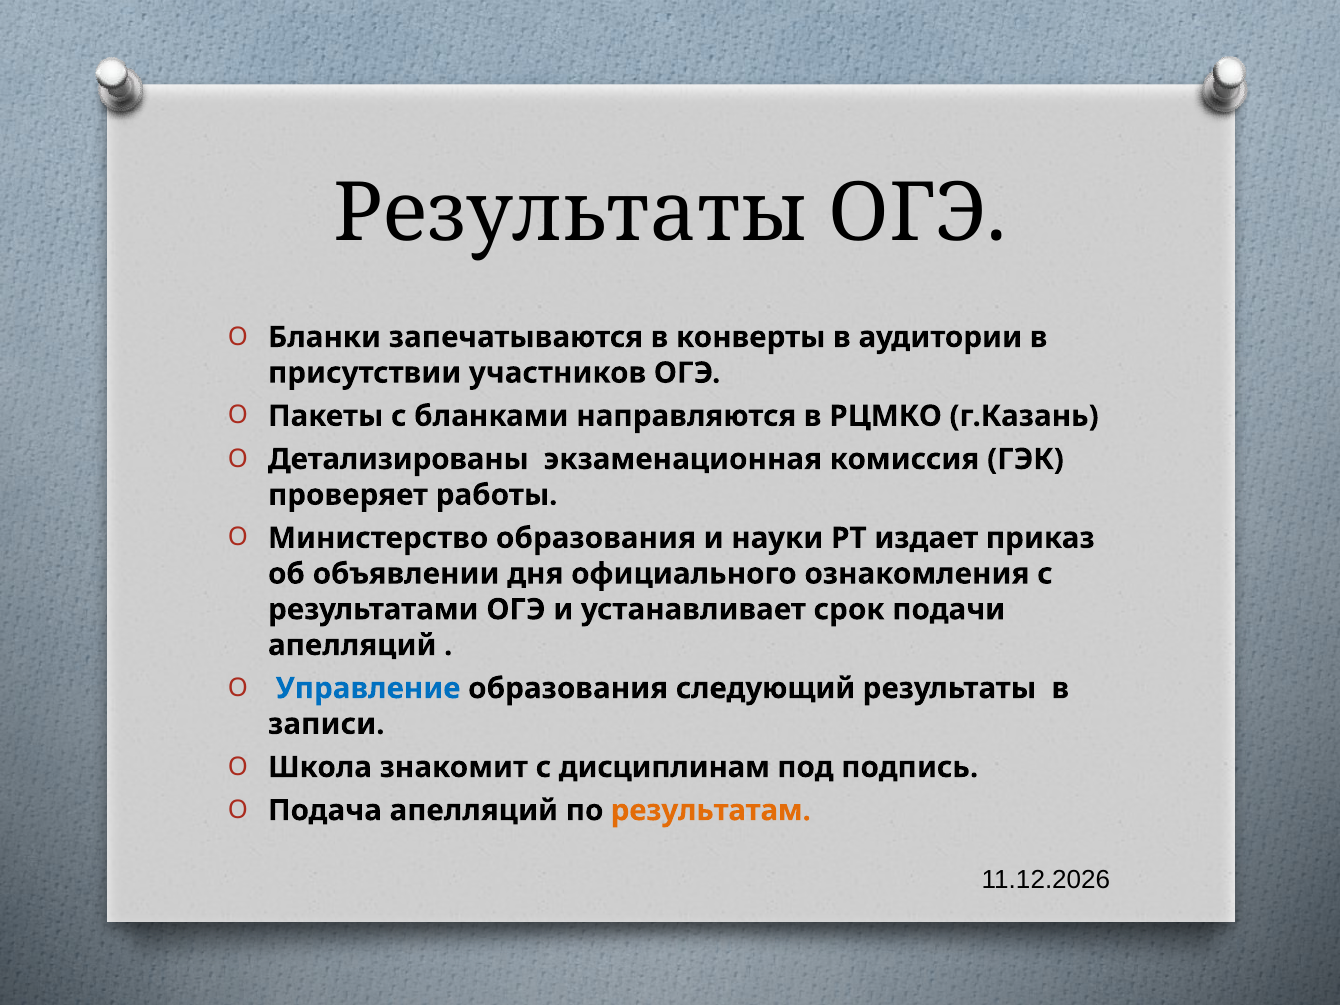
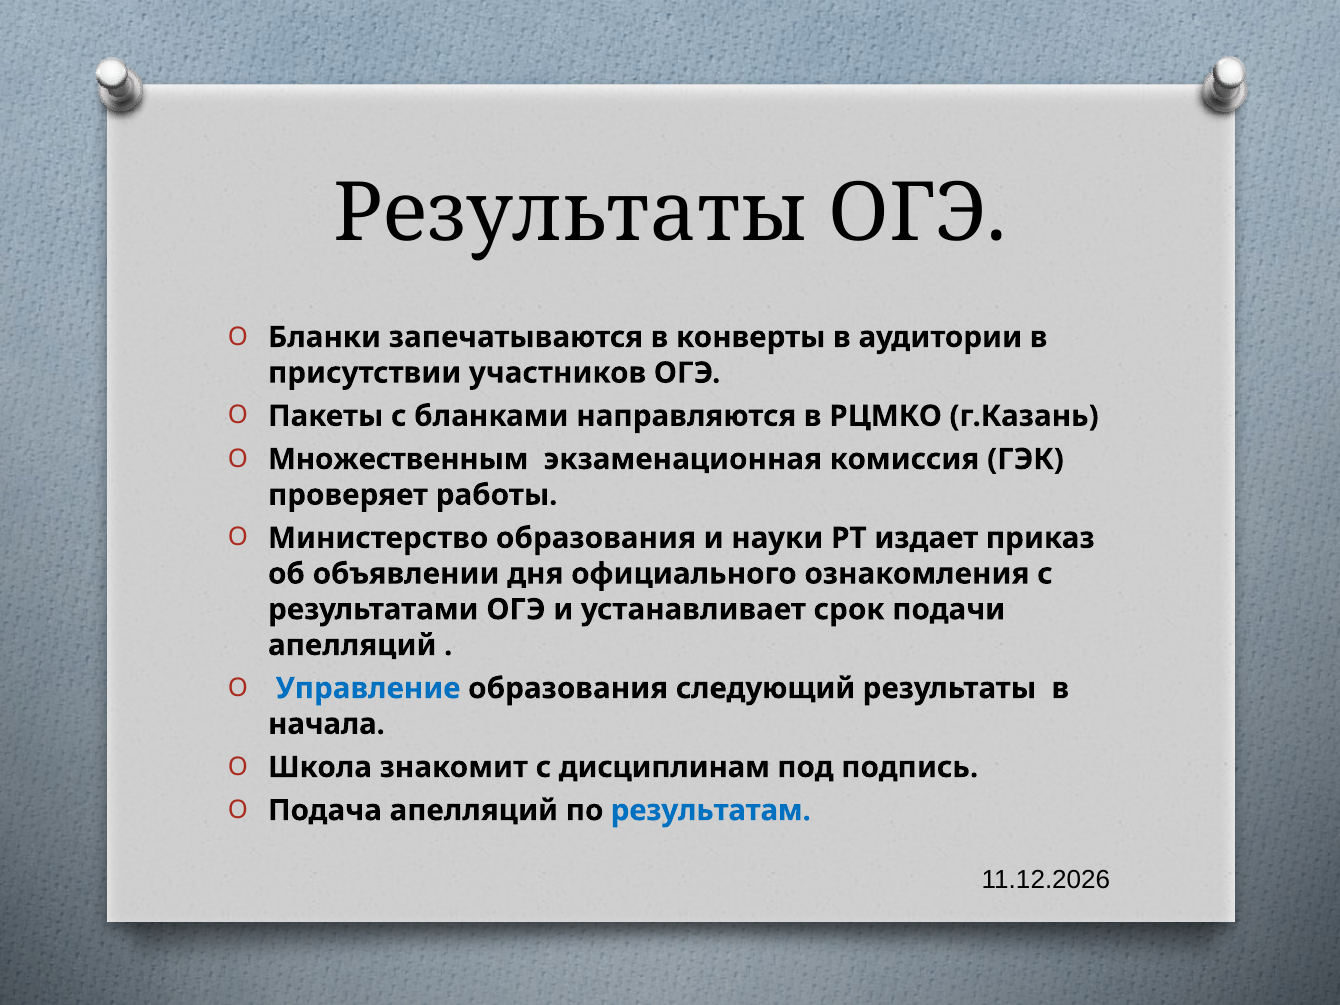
Детализированы: Детализированы -> Множественным (398, 459)
записи: записи -> начала (326, 724)
результатам colour: orange -> blue (711, 810)
